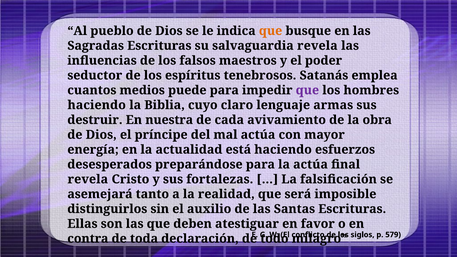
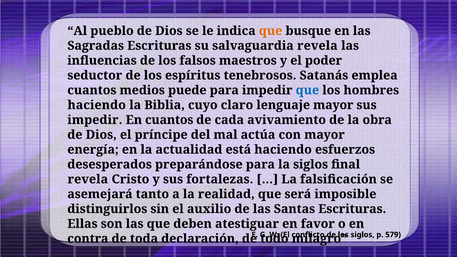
que colour: purple -> blue (307, 90)
lenguaje armas: armas -> mayor (333, 105)
destruir: destruir -> impedir (95, 120)
En nuestra: nuestra -> cuantos (169, 120)
la actúa: actúa -> siglos (311, 164)
